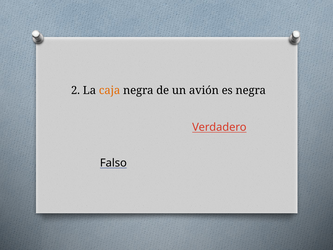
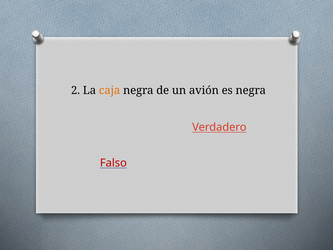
Falso colour: black -> red (113, 163)
